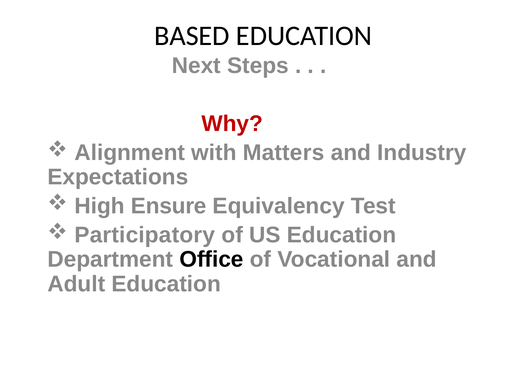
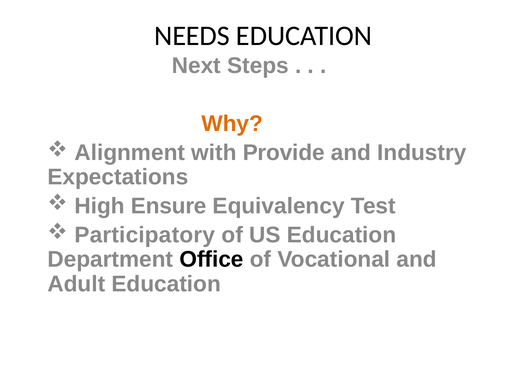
BASED: BASED -> NEEDS (192, 36)
Why colour: red -> orange (232, 123)
Matters: Matters -> Provide (284, 152)
